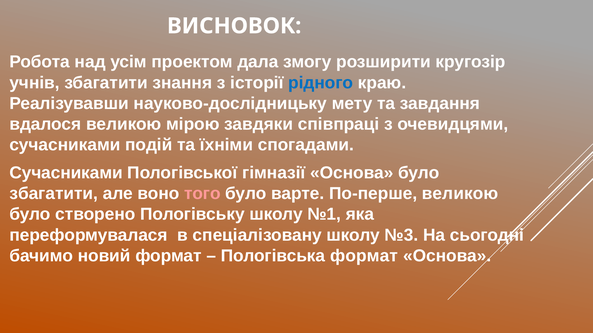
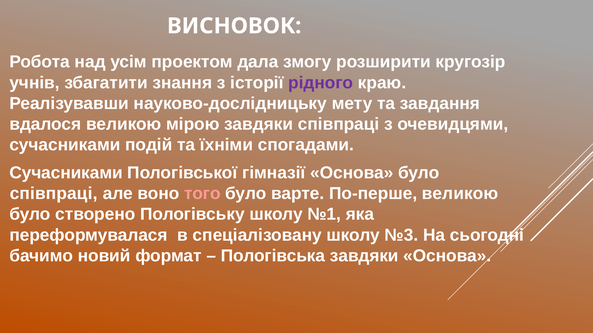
рідного colour: blue -> purple (321, 83)
збагатити: збагатити -> співпраці (54, 194)
Пологівська формат: формат -> завдяки (364, 256)
